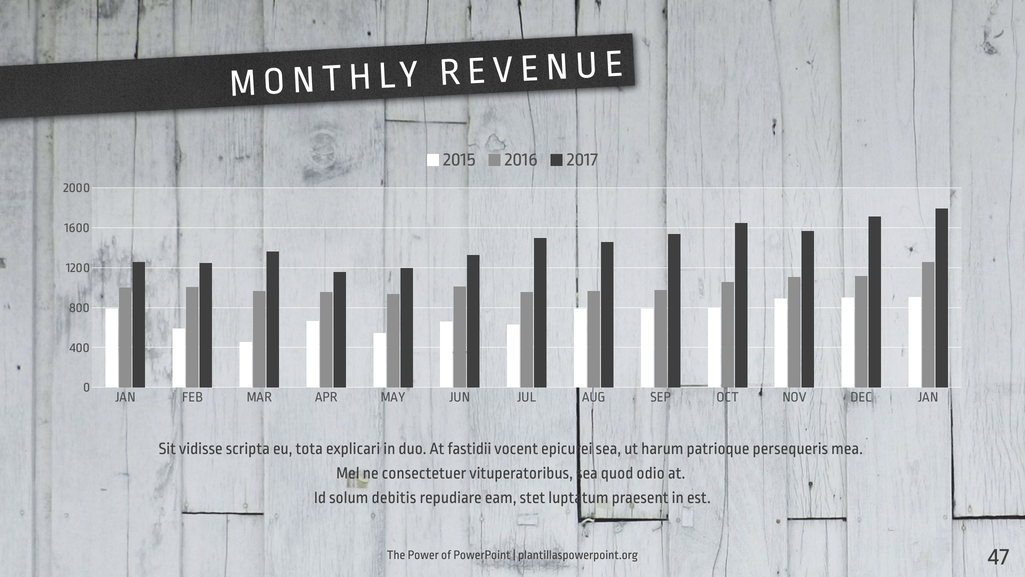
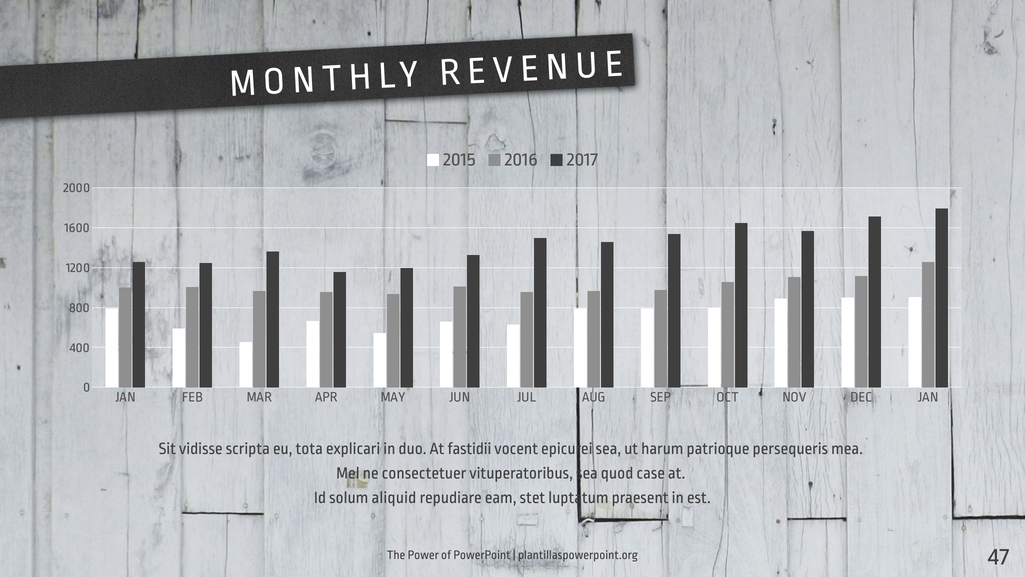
odio: odio -> case (651, 473)
debitis: debitis -> aliquid (394, 497)
